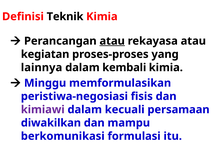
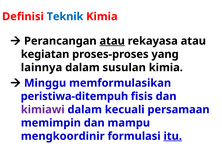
Teknik colour: black -> blue (65, 17)
kembali: kembali -> susulan (124, 68)
peristiwa-negosiasi: peristiwa-negosiasi -> peristiwa-ditempuh (74, 97)
diwakilkan: diwakilkan -> memimpin (51, 123)
berkomunikasi: berkomunikasi -> mengkoordinir (63, 137)
itu underline: none -> present (173, 137)
